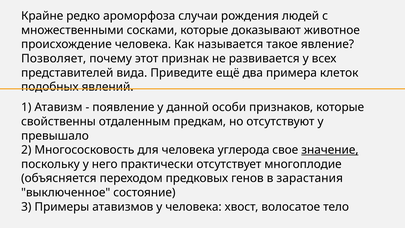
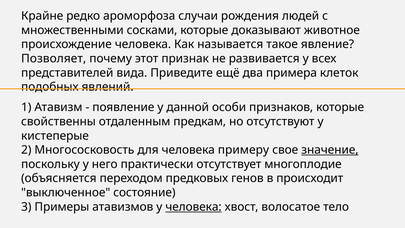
превышало: превышало -> кистеперые (55, 136)
углерода: углерода -> примеру (243, 150)
зарастания: зарастания -> происходит (310, 178)
человека underline: none -> present (194, 207)
